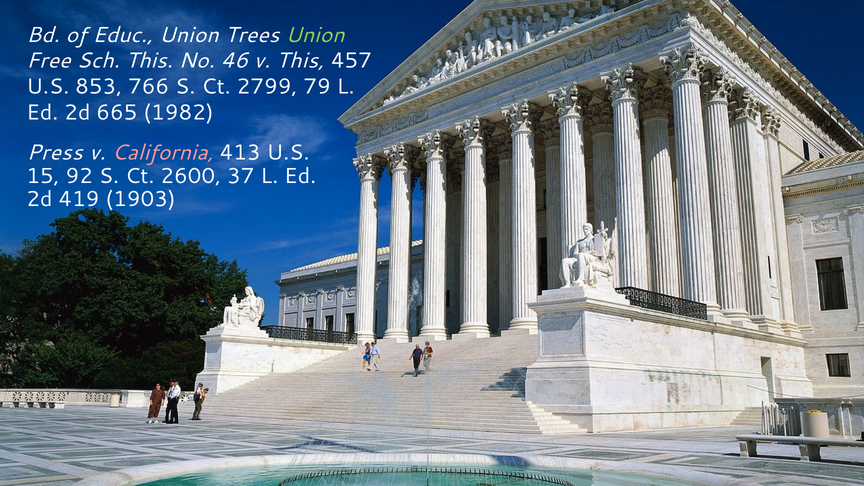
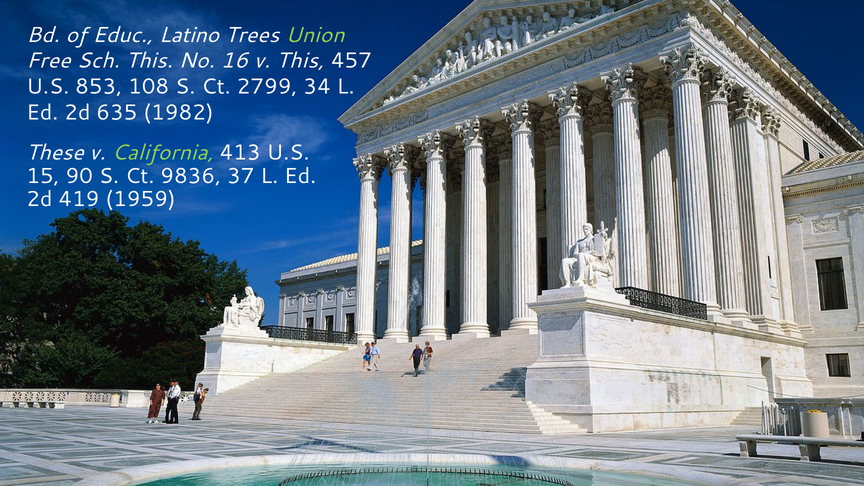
Educ Union: Union -> Latino (189, 35)
46: 46 -> 16 (234, 61)
766: 766 -> 108 (149, 87)
79: 79 -> 34 (317, 87)
665: 665 -> 635 (117, 113)
Press: Press -> These (55, 153)
California colour: pink -> light green (163, 153)
92: 92 -> 90 (79, 176)
2600: 2600 -> 9836 (191, 176)
1903: 1903 -> 1959 (141, 199)
